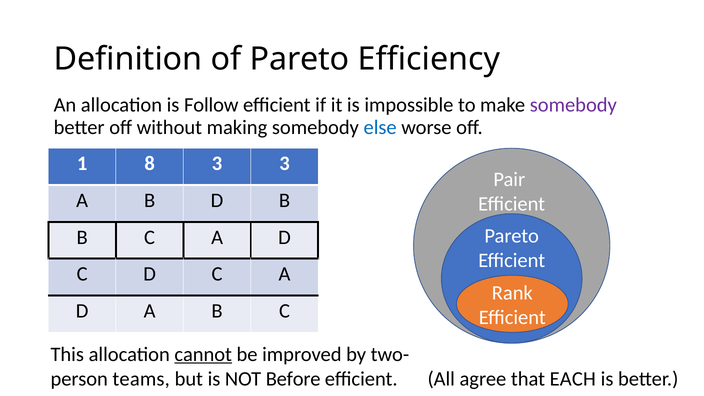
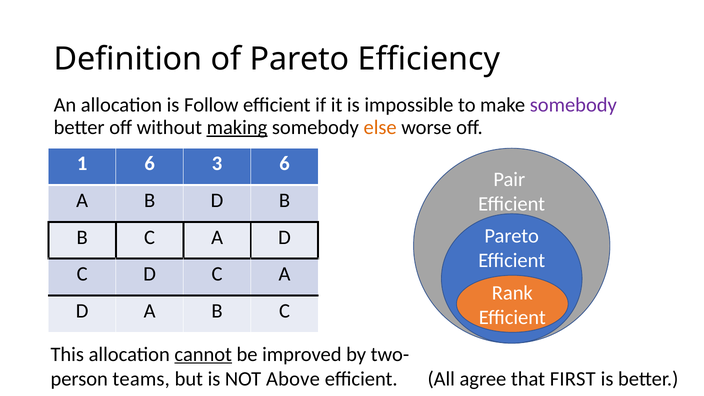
making underline: none -> present (237, 127)
else colour: blue -> orange (380, 127)
1 8: 8 -> 6 (150, 164)
3 3: 3 -> 6 (284, 164)
Before: Before -> Above (293, 379)
EACH: EACH -> FIRST (573, 379)
